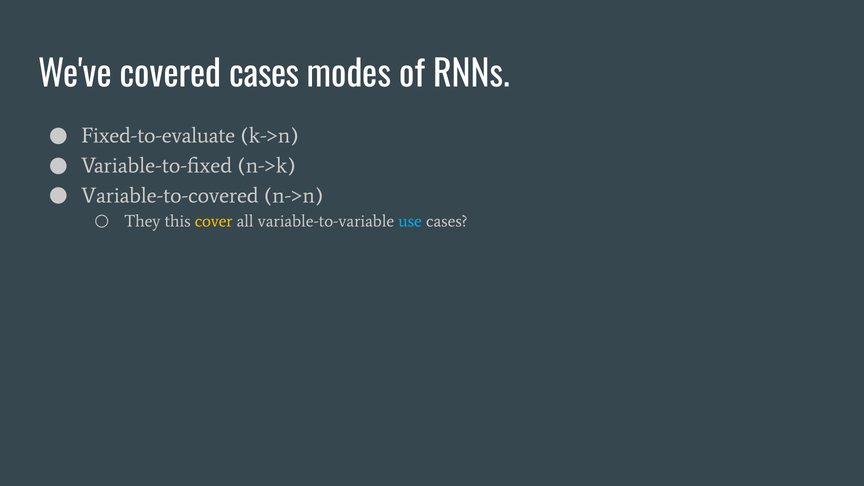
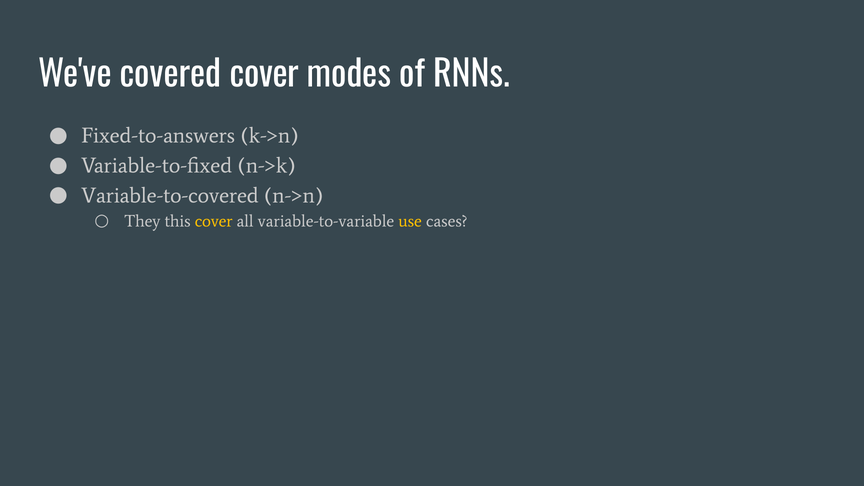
covered cases: cases -> cover (264, 75)
Fixed-to-evaluate: Fixed-to-evaluate -> Fixed-to-answers (158, 136)
use colour: light blue -> yellow (410, 221)
